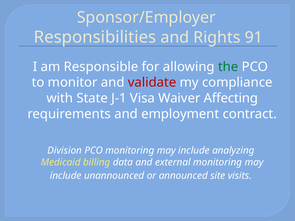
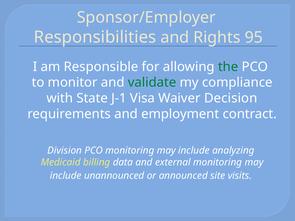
91: 91 -> 95 (254, 37)
validate colour: red -> green (152, 83)
Affecting: Affecting -> Decision (231, 98)
